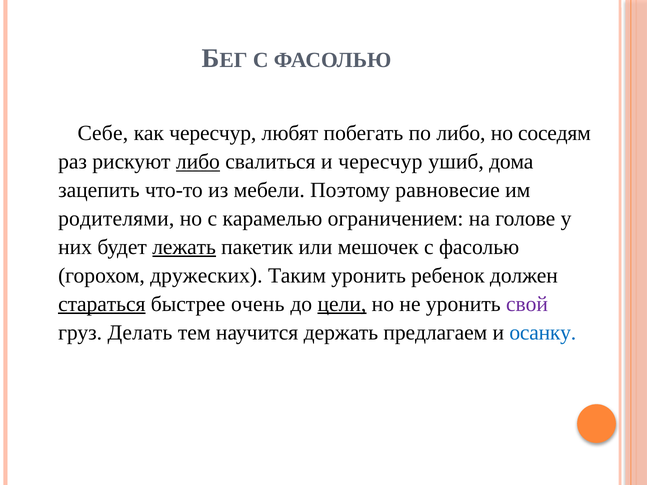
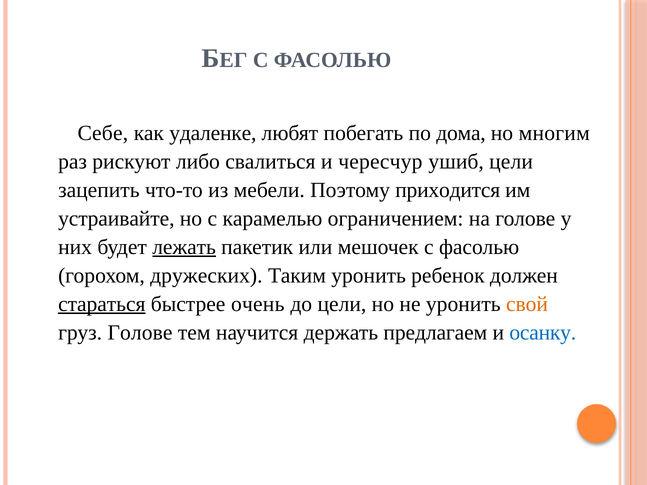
как чересчур: чересчур -> удаленке (213, 133)
по либо: либо -> дома (461, 133)
соседям: соседям -> многим (554, 133)
либо underline: present -> none (198, 162)
ушиб дома: дома -> цели (511, 162)
равновесие: равновесие -> приходится (448, 190)
родителями: родителями -> устраивайте (116, 219)
цели underline: present -> none (342, 304)
свой colour: purple -> orange (527, 304)
груз Делать: Делать -> Голове (140, 333)
